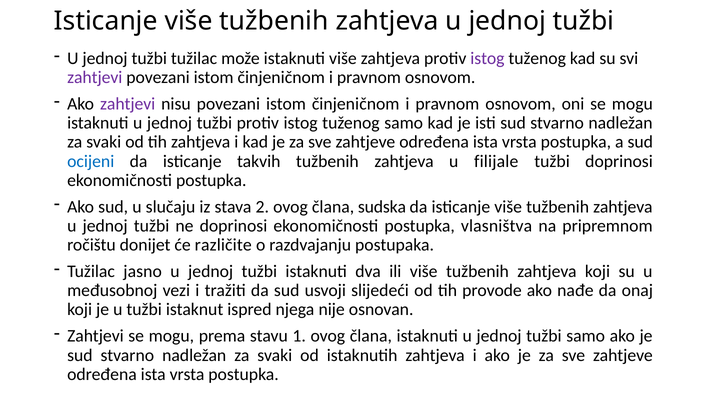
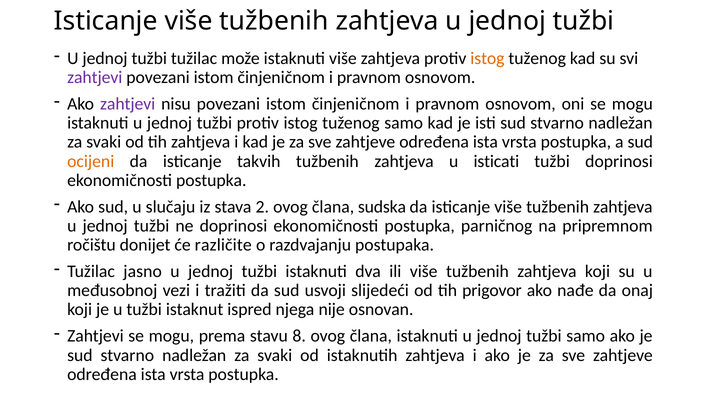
istog colour: purple -> orange (487, 58)
ocijeni colour: blue -> orange (91, 161)
filijale: filijale -> isticati (496, 161)
vlasništva: vlasništva -> parničnog (497, 226)
provode: provode -> prigovor (492, 290)
1: 1 -> 8 (299, 336)
